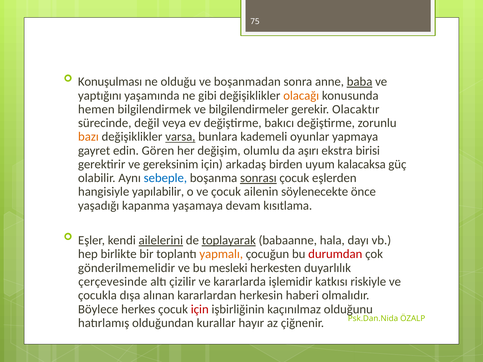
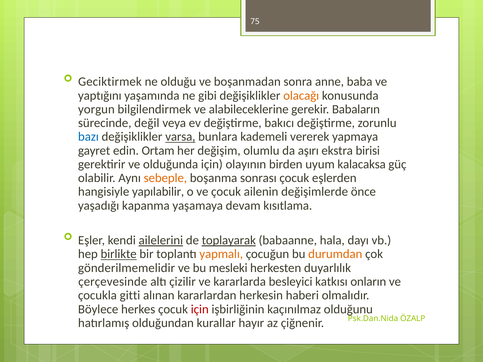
Konuşulması: Konuşulması -> Geciktirmek (110, 82)
baba underline: present -> none (360, 82)
hemen: hemen -> yorgun (96, 109)
bilgilendirmeler: bilgilendirmeler -> alabileceklerine (249, 109)
Olacaktır: Olacaktır -> Babaların (356, 109)
bazı colour: orange -> blue (88, 137)
oyunlar: oyunlar -> vererek (310, 137)
Gören: Gören -> Ortam (158, 151)
gereksinim: gereksinim -> olduğunda (171, 164)
arkadaş: arkadaş -> olayının (246, 164)
sebeple colour: blue -> orange (165, 178)
sonrası underline: present -> none (258, 178)
söylenecekte: söylenecekte -> değişimlerde (315, 192)
birlikte underline: none -> present (119, 254)
durumdan colour: red -> orange (335, 254)
işlemidir: işlemidir -> besleyici (291, 282)
riskiyle: riskiyle -> onların (368, 282)
dışa: dışa -> gitti (130, 296)
